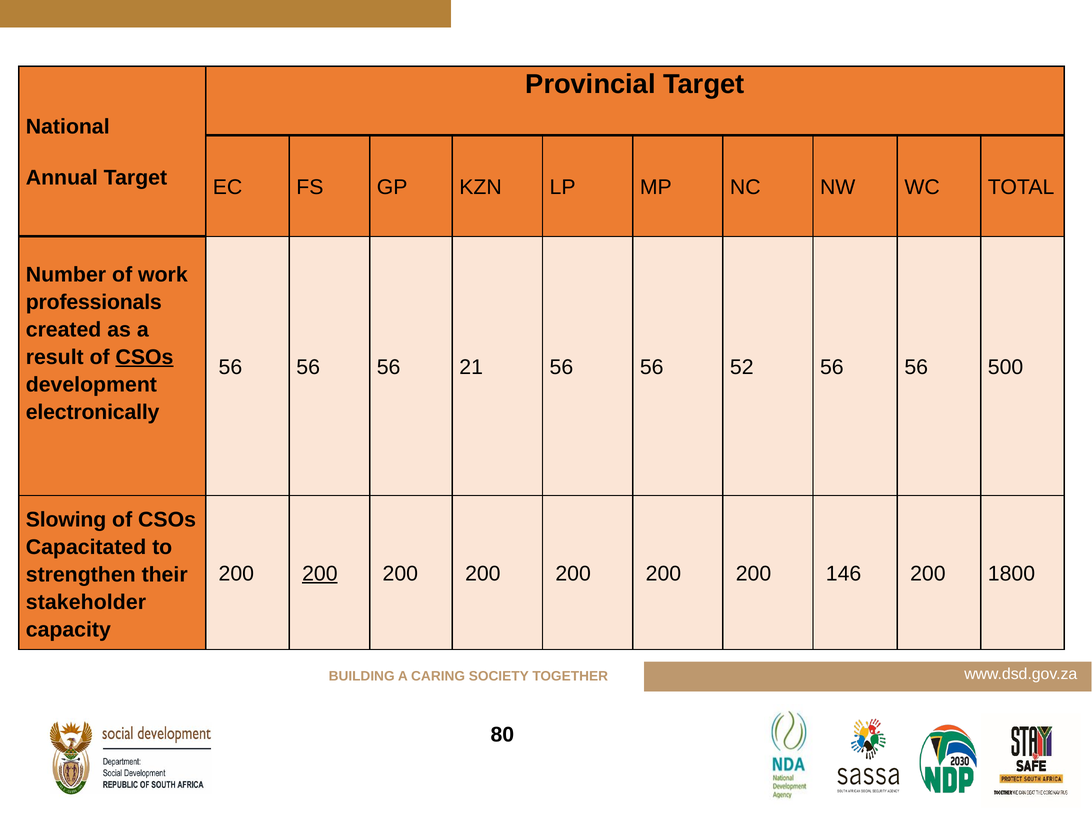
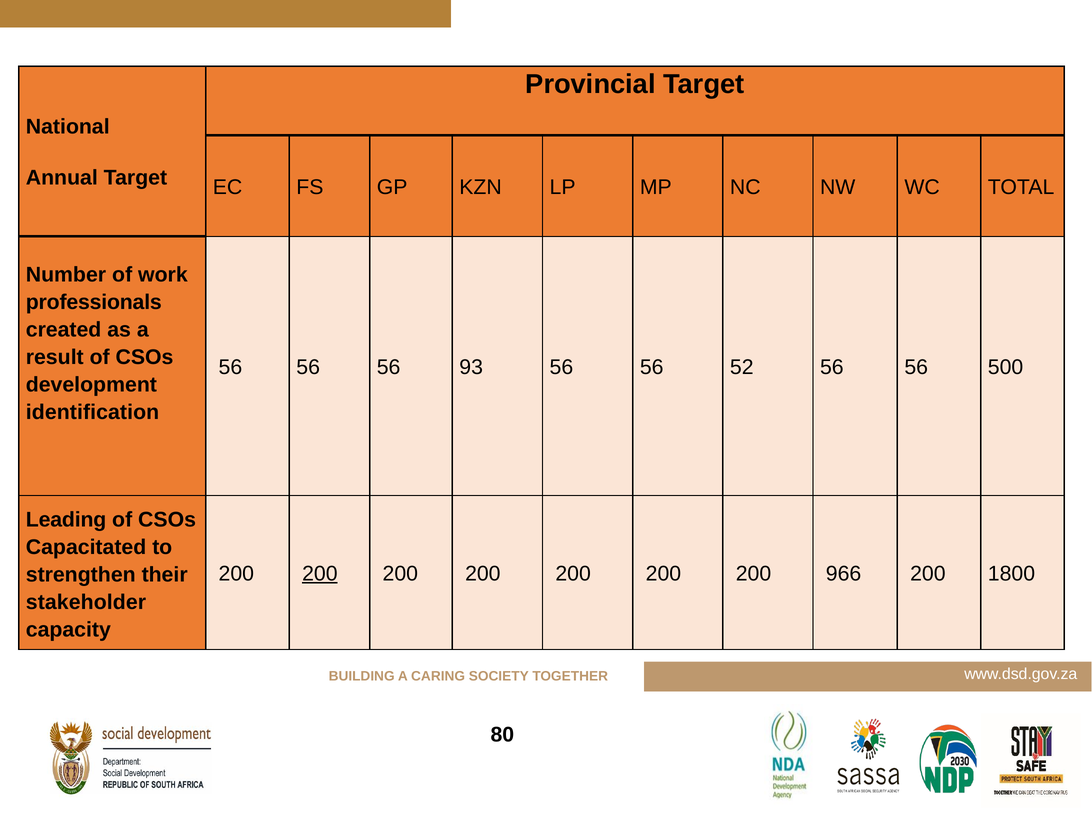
CSOs underline: present -> none (144, 357)
21: 21 -> 93 (471, 367)
electronically: electronically -> identification (93, 412)
Slowing: Slowing -> Leading (66, 520)
146: 146 -> 966 (844, 574)
